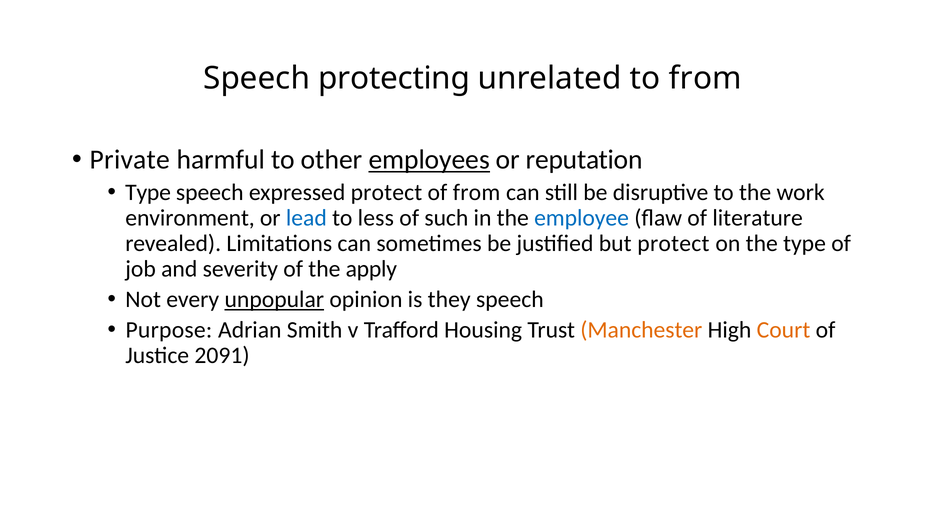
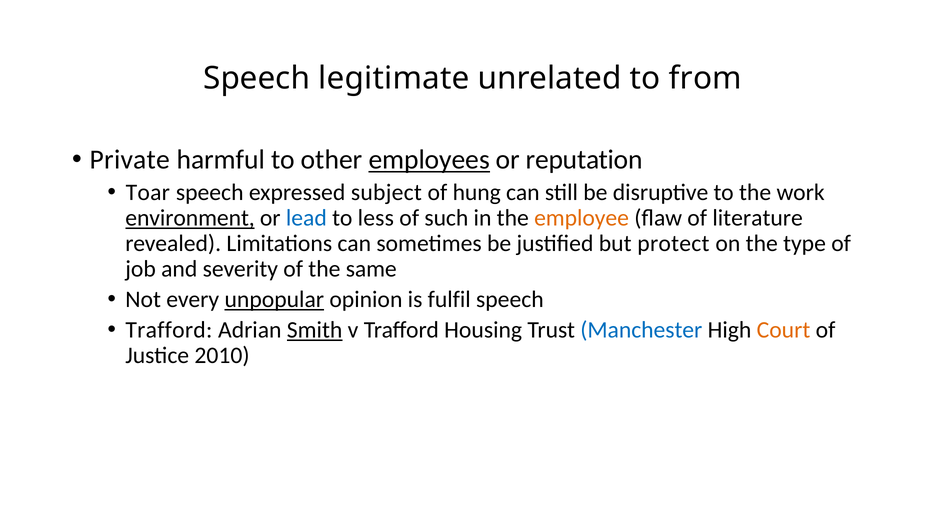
protecting: protecting -> legitimate (394, 79)
Type: Type -> Toar (148, 192)
expressed protect: protect -> subject (386, 192)
of from: from -> hung (477, 192)
environment underline: none -> present (190, 218)
employee colour: blue -> orange (582, 218)
apply: apply -> same (371, 269)
they: they -> fulfil (449, 300)
Purpose: Purpose -> Trafford (169, 330)
Smith underline: none -> present (315, 330)
Manchester colour: orange -> blue (641, 330)
2091: 2091 -> 2010 (222, 356)
